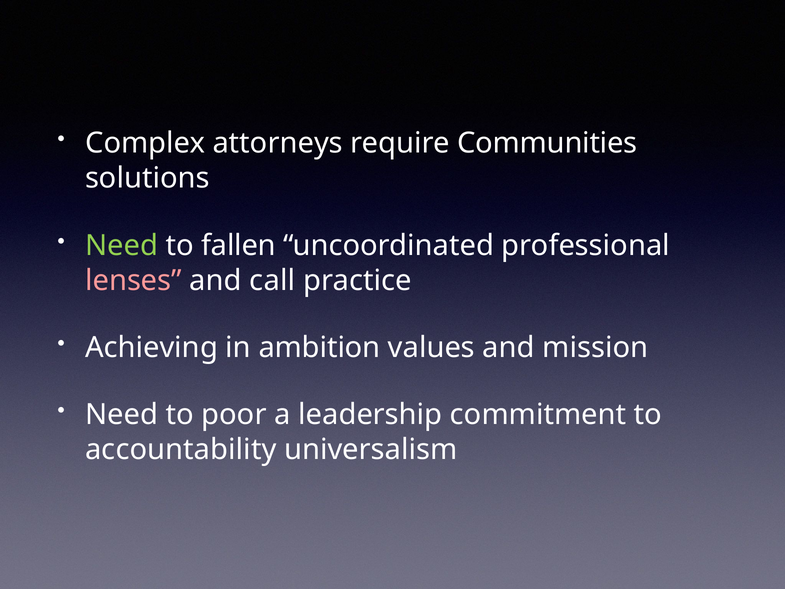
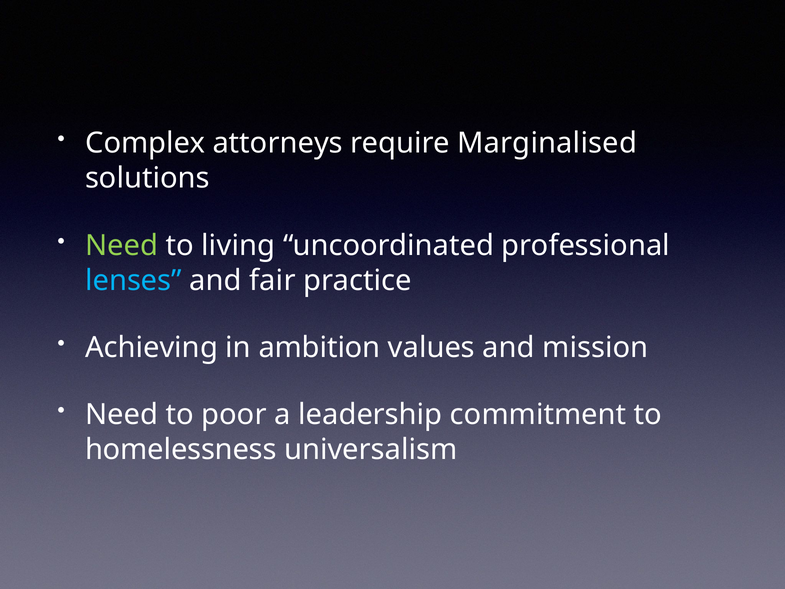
Communities: Communities -> Marginalised (547, 143)
fallen: fallen -> living (238, 245)
lenses colour: pink -> light blue (133, 280)
call: call -> fair (272, 280)
accountability: accountability -> homelessness (181, 450)
